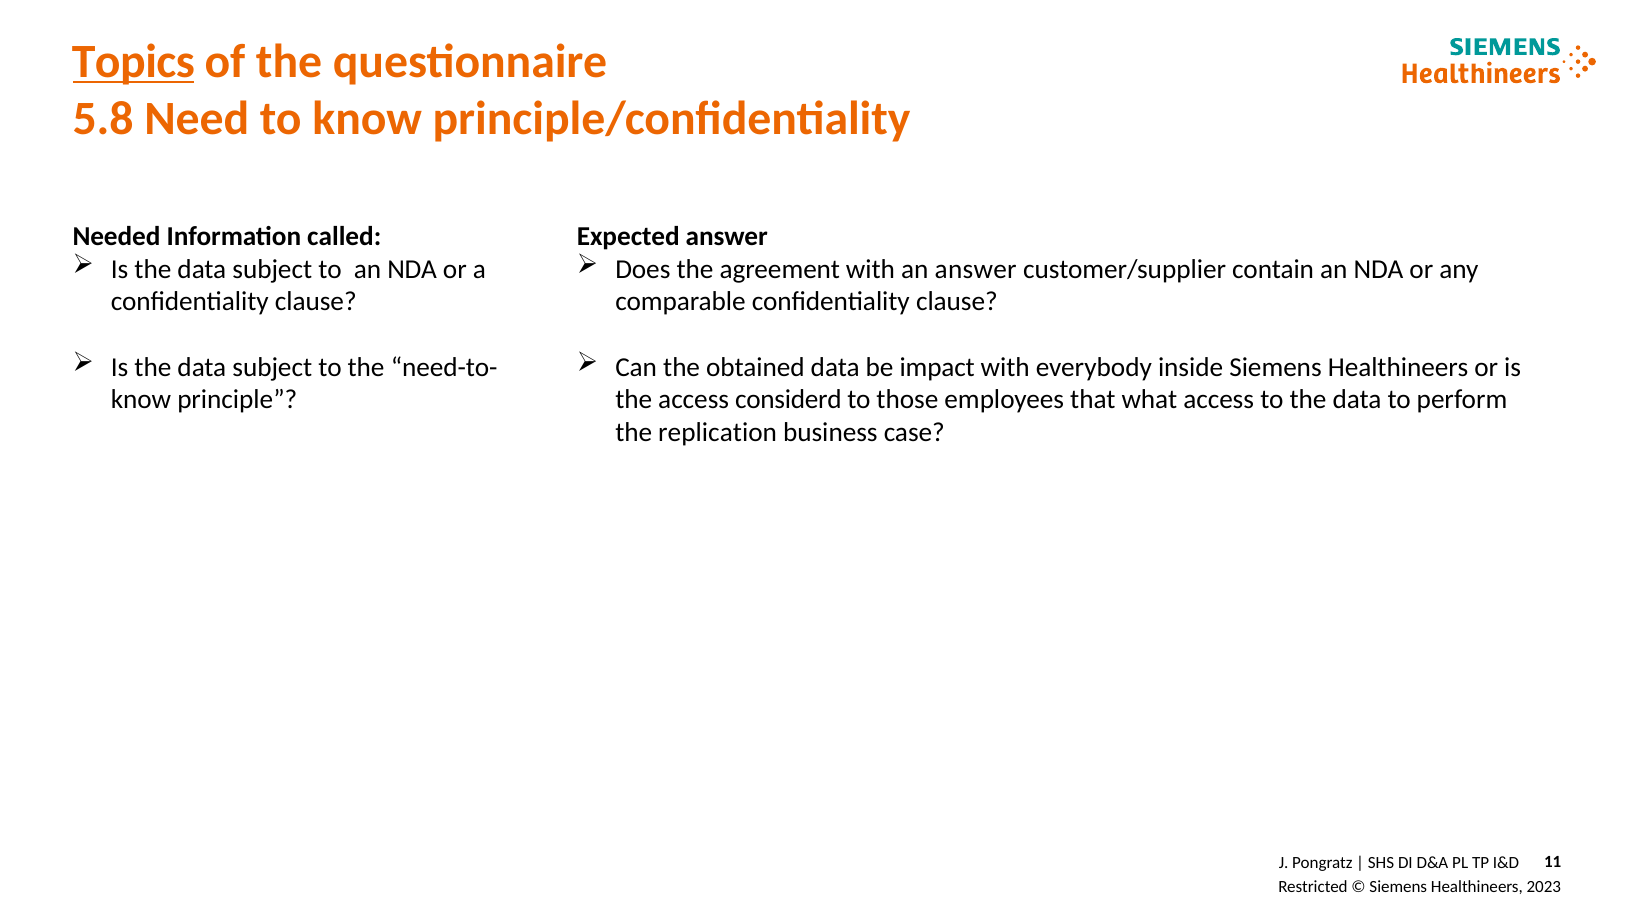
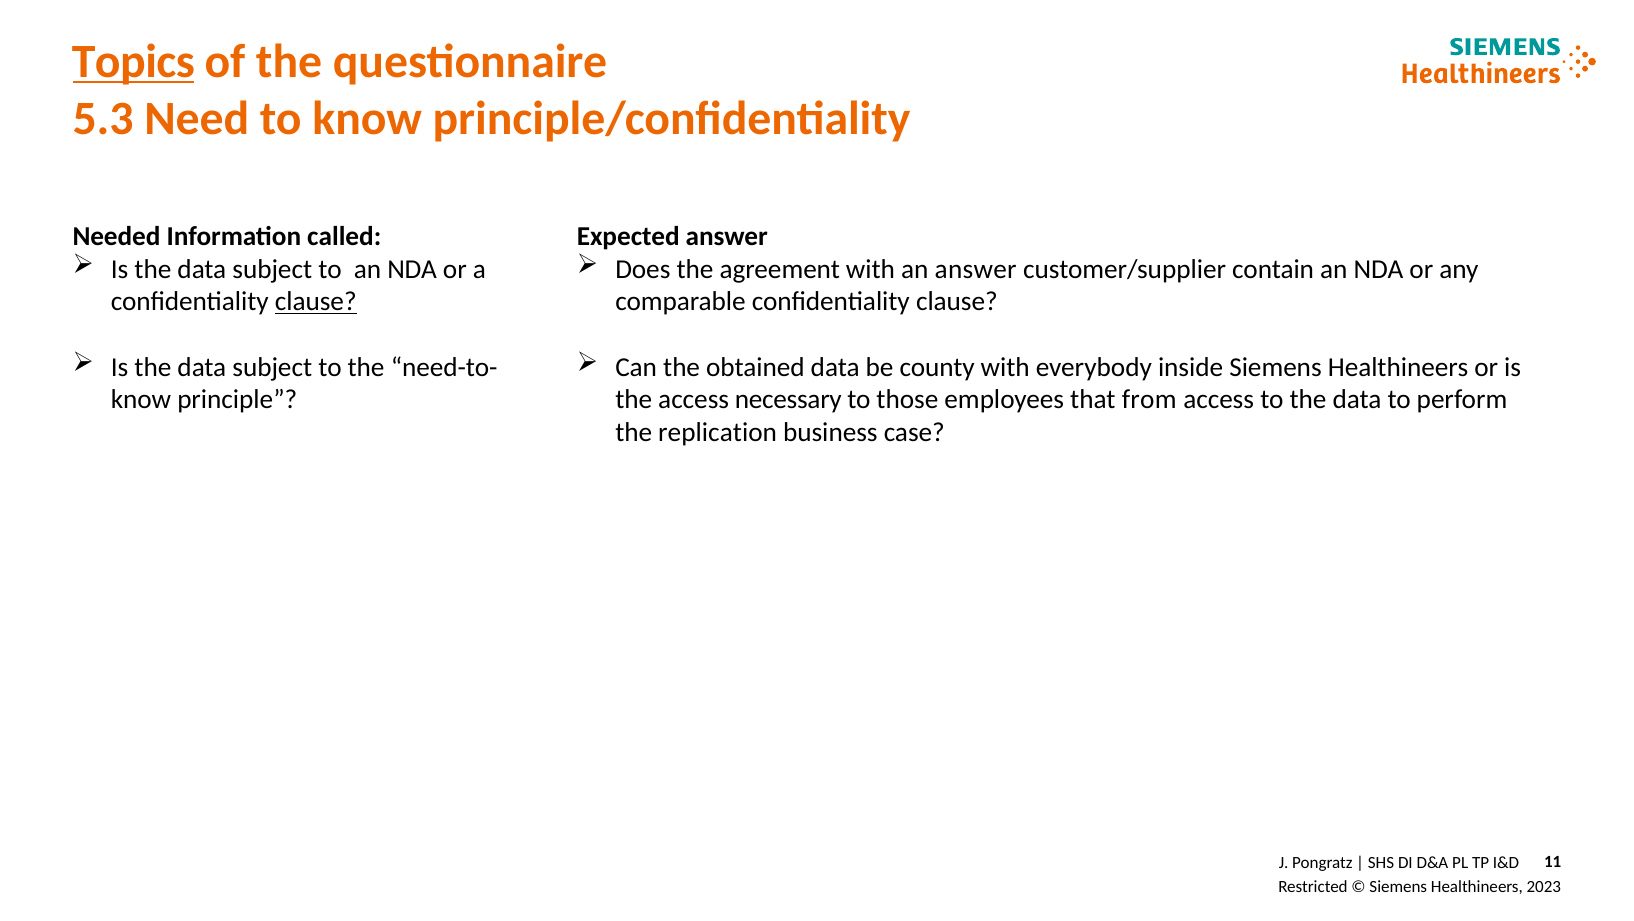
5.8: 5.8 -> 5.3 (103, 119)
clause underline: none -> present (316, 302)
impact: impact -> county (937, 367)
considerd: considerd -> necessary (788, 400)
what: what -> from (1149, 400)
